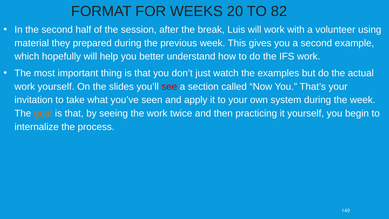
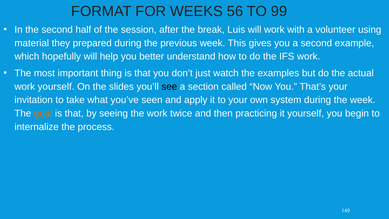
20: 20 -> 56 (235, 11)
82: 82 -> 99 (279, 11)
see colour: red -> black (169, 87)
